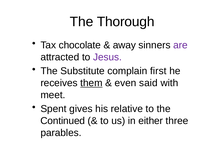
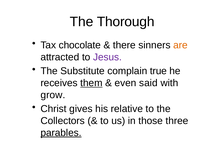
away: away -> there (124, 45)
are colour: purple -> orange (180, 45)
first: first -> true (158, 71)
meet: meet -> grow (53, 95)
Spent: Spent -> Christ (54, 109)
Continued: Continued -> Collectors (63, 121)
either: either -> those (151, 121)
parables underline: none -> present (61, 133)
